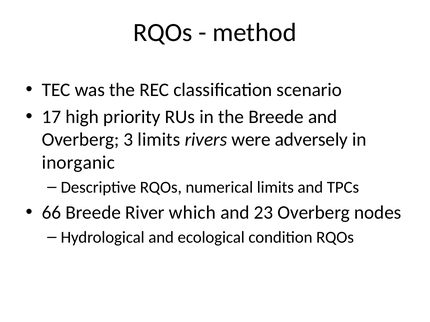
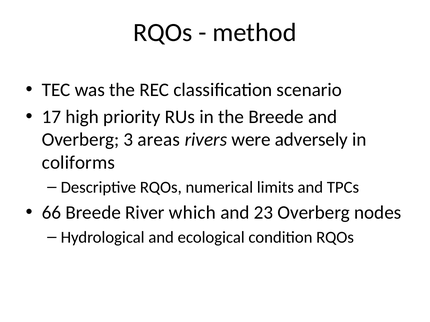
3 limits: limits -> areas (159, 140)
inorganic: inorganic -> coliforms (78, 163)
